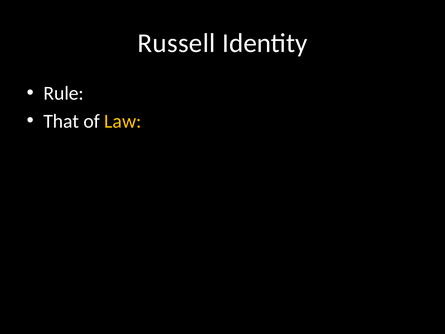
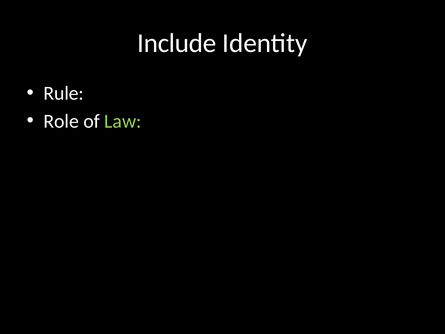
Russell: Russell -> Include (177, 43)
That: That -> Role (61, 121)
Law colour: yellow -> light green (123, 121)
